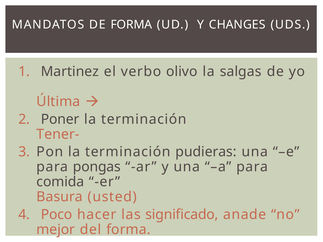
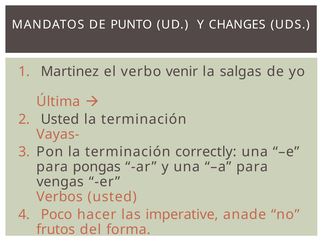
DE FORMA: FORMA -> PUNTO (131, 25)
olivo: olivo -> venir (182, 72)
Poner: Poner -> Usted (60, 119)
Tener-: Tener- -> Vayas- (58, 134)
pudieras: pudieras -> correctly (206, 152)
comida: comida -> vengas (60, 182)
Basura: Basura -> Verbos (60, 197)
significado: significado -> imperative (182, 215)
mejor: mejor -> frutos (56, 230)
